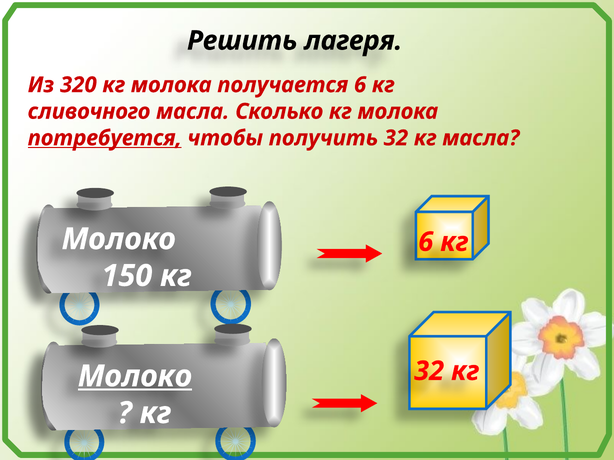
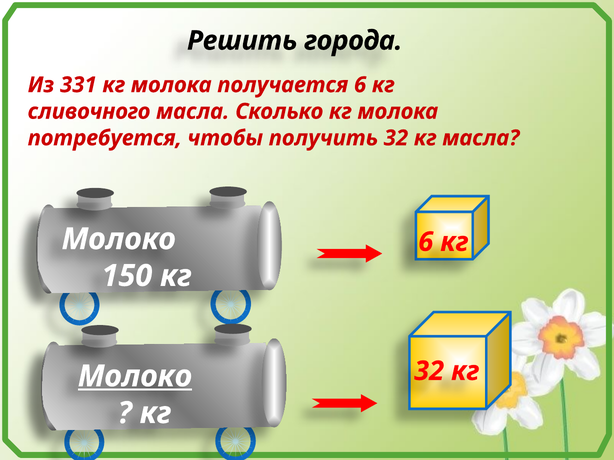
лагеря: лагеря -> города (353, 41)
320: 320 -> 331 (78, 85)
потребуется underline: present -> none (105, 138)
